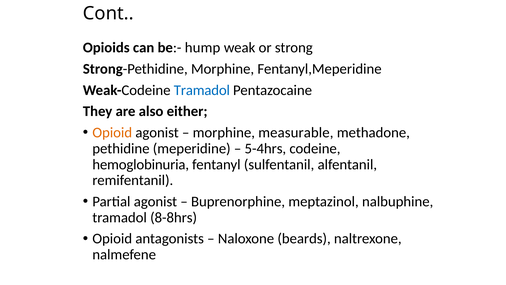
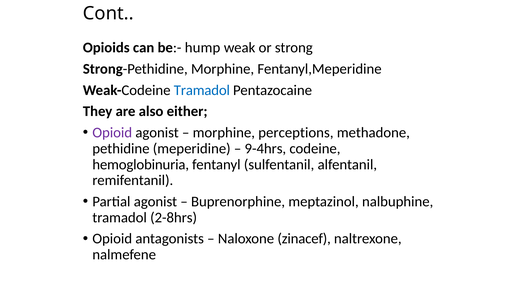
Opioid colour: orange -> purple (112, 132)
measurable: measurable -> perceptions (296, 132)
5-4hrs: 5-4hrs -> 9-4hrs (265, 148)
8-8hrs: 8-8hrs -> 2-8hrs (174, 217)
beards: beards -> zinacef (304, 238)
